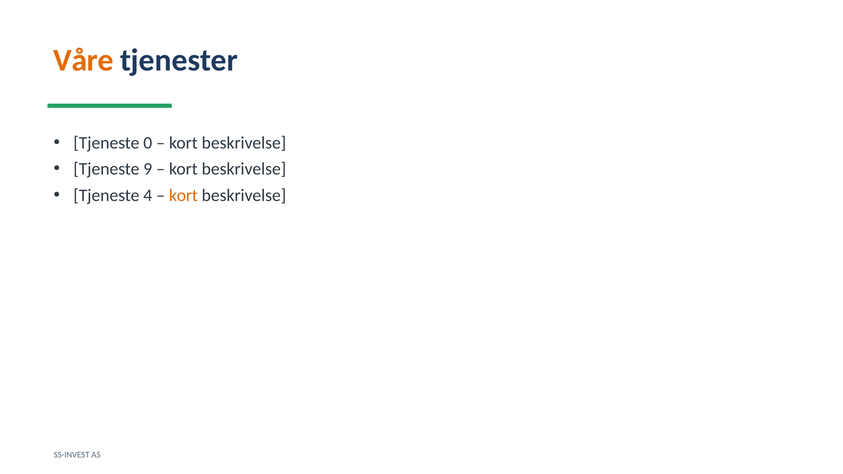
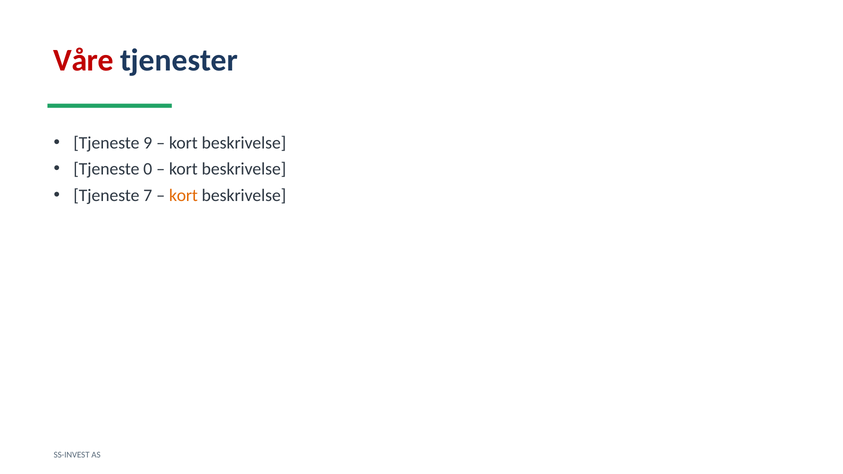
Våre colour: orange -> red (83, 60)
0: 0 -> 9 (148, 143)
9: 9 -> 0 (148, 169)
4: 4 -> 7 (148, 195)
